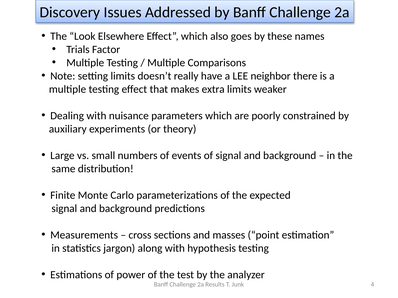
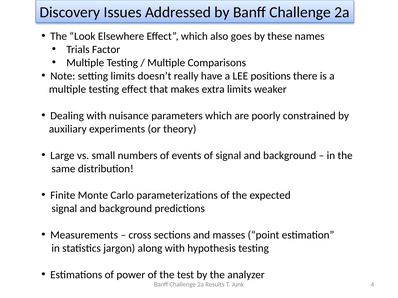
neighbor: neighbor -> positions (271, 76)
